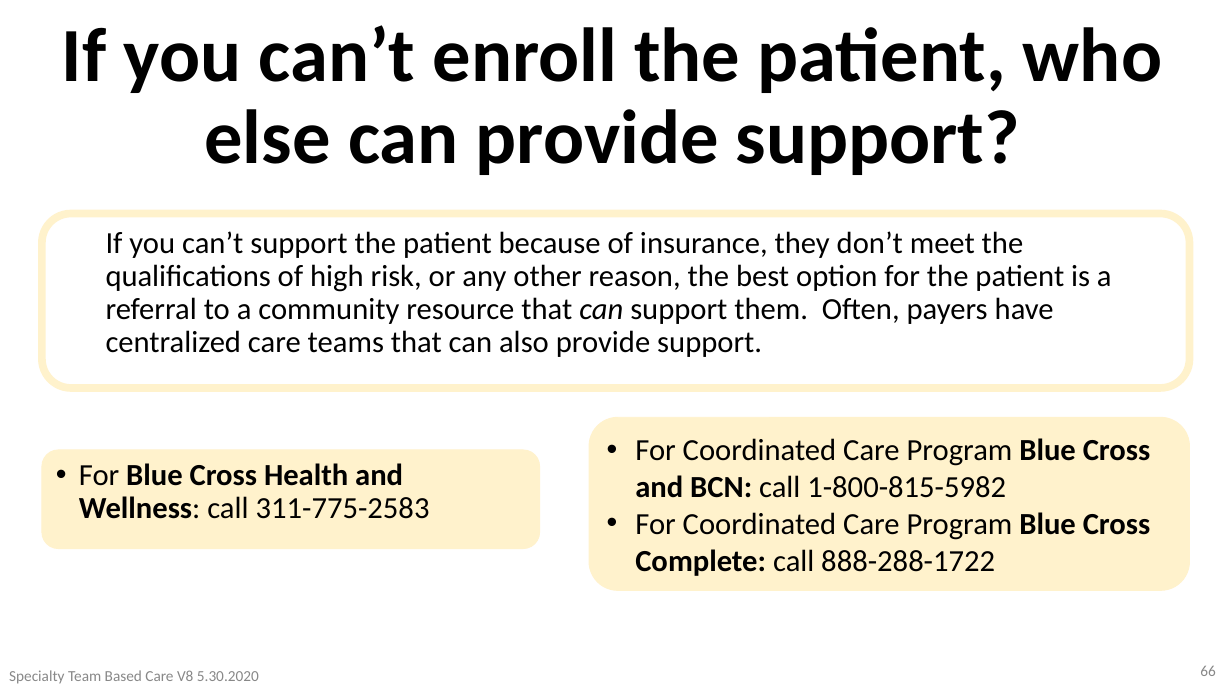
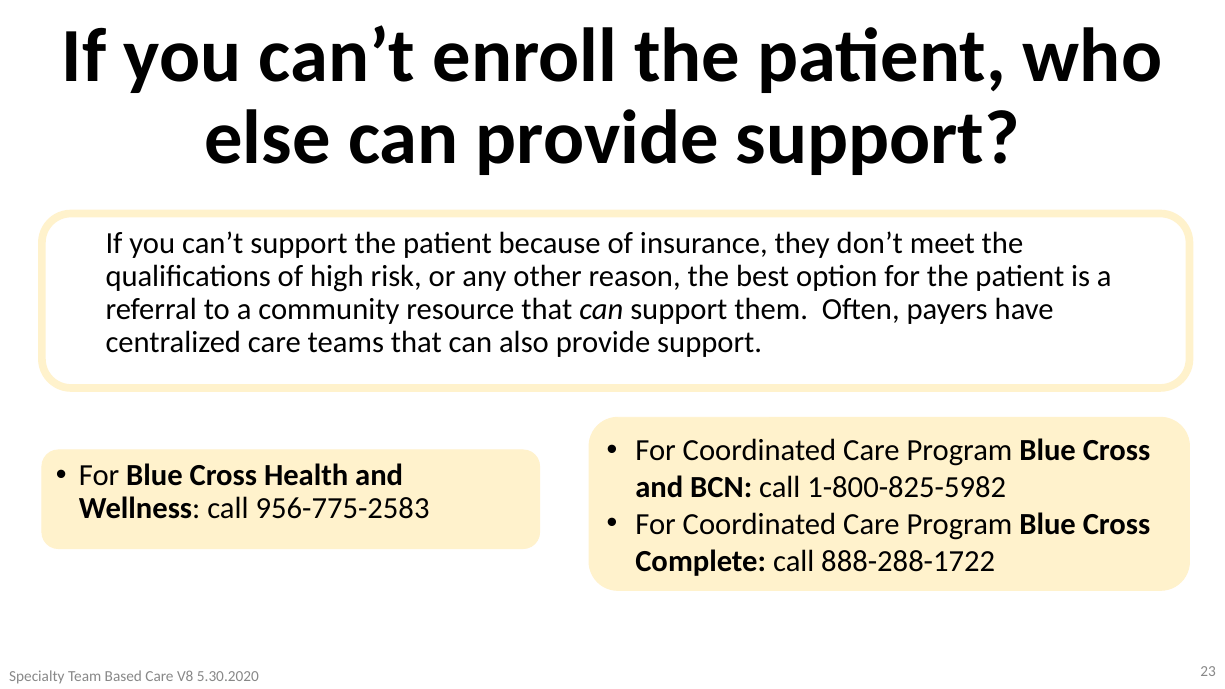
1-800-815-5982: 1-800-815-5982 -> 1-800-825-5982 (907, 488)
311-775-2583: 311-775-2583 -> 956-775-2583 (343, 509)
66: 66 -> 23 (1208, 672)
